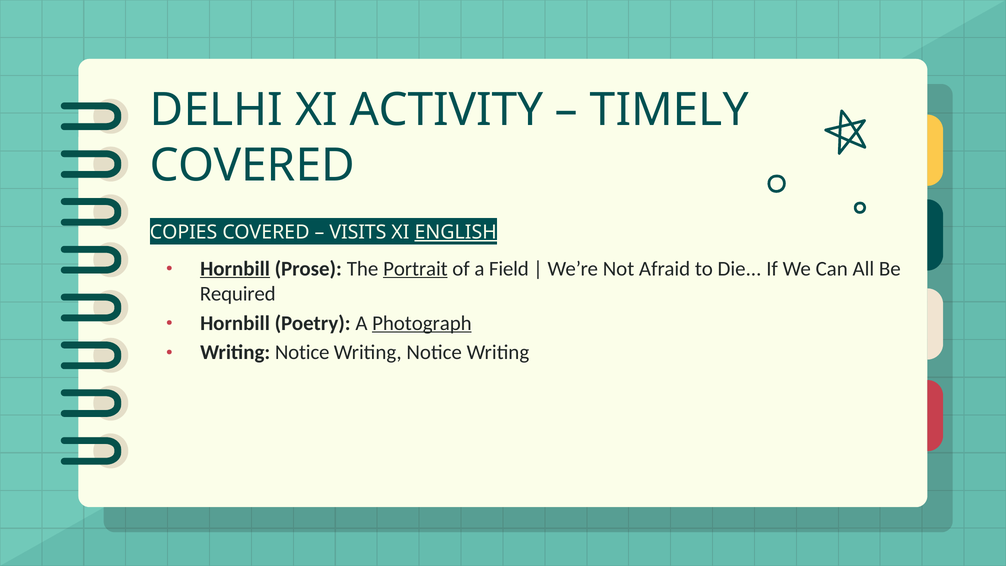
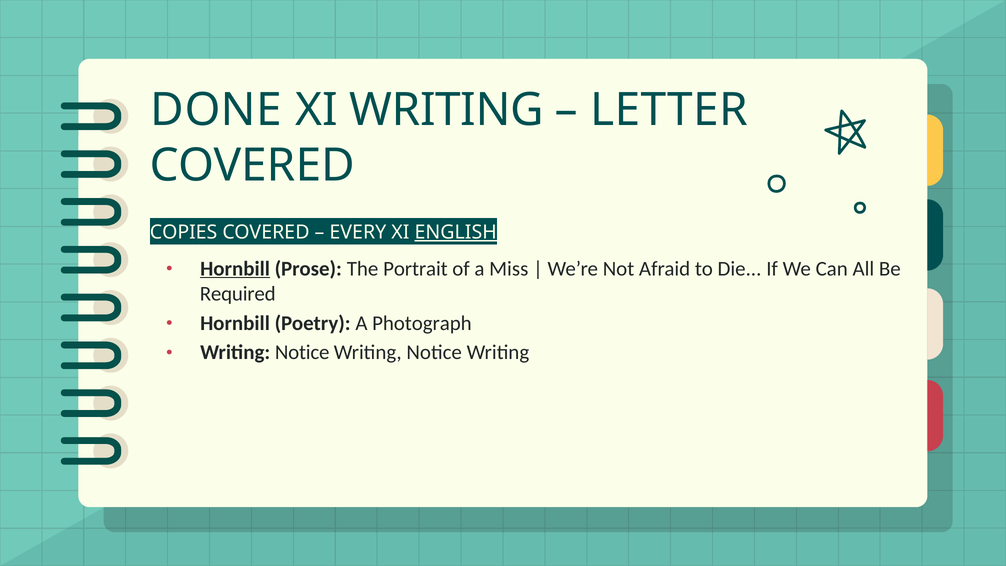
DELHI: DELHI -> DONE (216, 110)
XI ACTIVITY: ACTIVITY -> WRITING (447, 110)
TIMELY: TIMELY -> LETTER (669, 110)
VISITS: VISITS -> EVERY (358, 232)
Portrait underline: present -> none (415, 269)
Field: Field -> Miss (509, 269)
Photograph underline: present -> none (422, 323)
